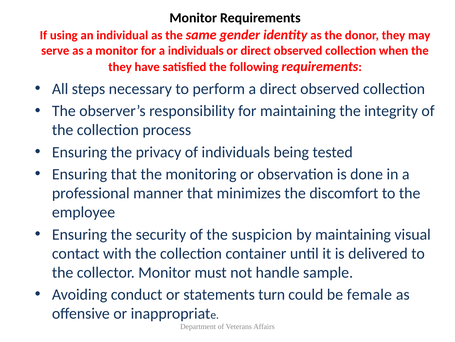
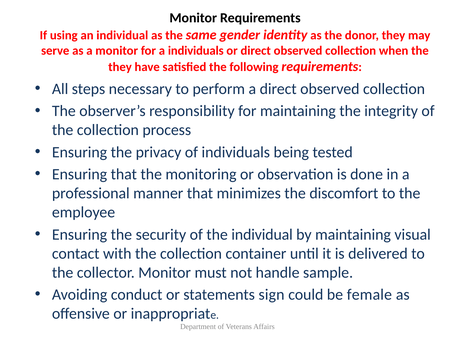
the suspicion: suspicion -> individual (262, 234)
turn: turn -> sign (272, 294)
